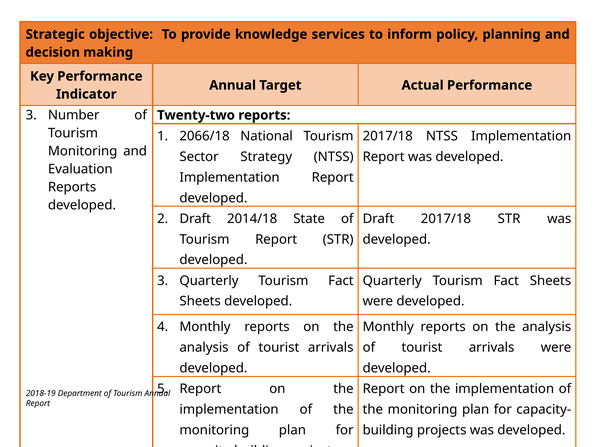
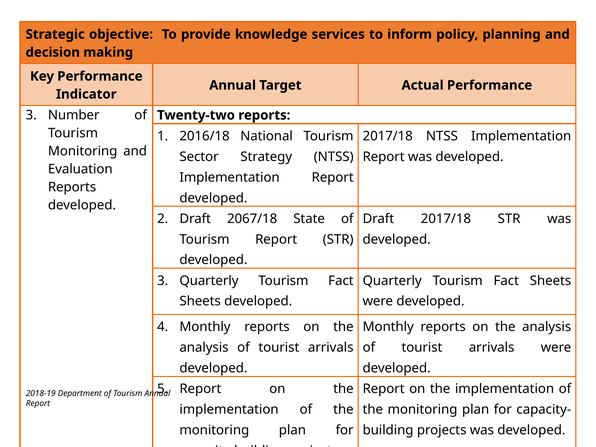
2066/18: 2066/18 -> 2016/18 (205, 136)
2014/18: 2014/18 -> 2067/18 (252, 219)
